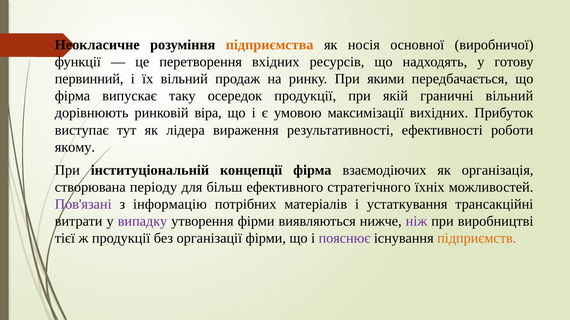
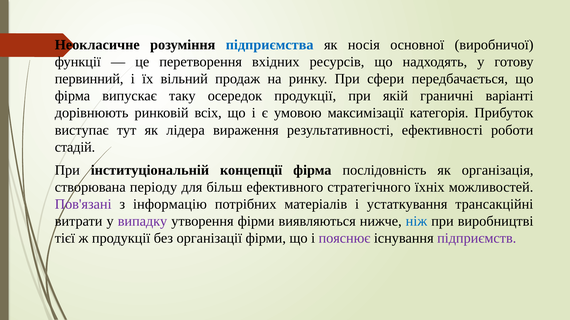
підприємства colour: orange -> blue (270, 45)
якими: якими -> сфери (386, 79)
граничні вільний: вільний -> варіанті (510, 96)
віра: віра -> всіх (208, 113)
вихідних: вихідних -> категорія (439, 113)
якому: якому -> стадій (75, 147)
взаємодіючих: взаємодіючих -> послідовність (384, 170)
ніж colour: purple -> blue (416, 222)
підприємств colour: orange -> purple (477, 239)
